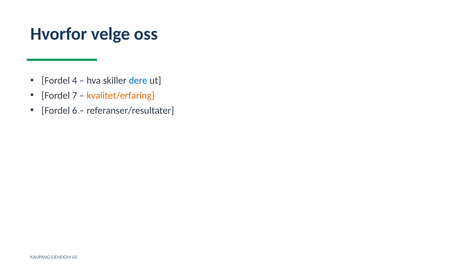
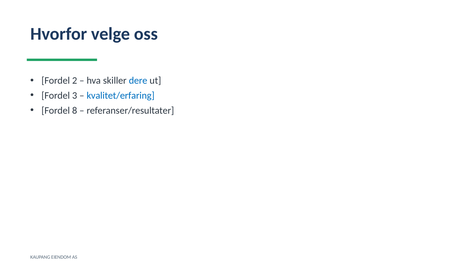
4: 4 -> 2 (75, 81)
7: 7 -> 3 (75, 96)
kvalitet/erfaring colour: orange -> blue (121, 96)
6: 6 -> 8 (75, 110)
